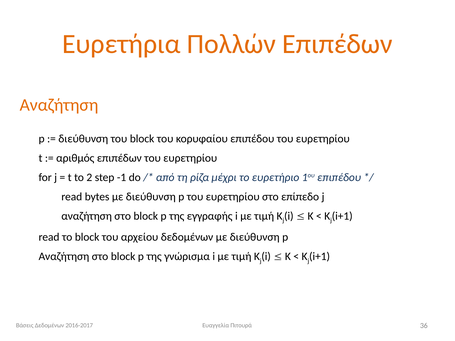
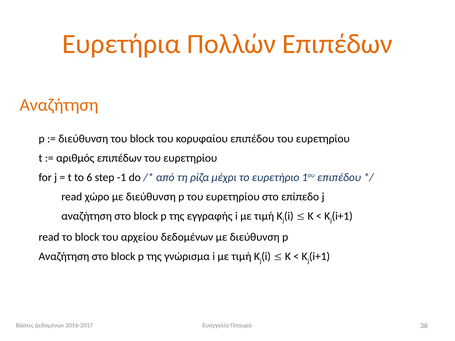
2: 2 -> 6 (89, 177)
bytes: bytes -> χώρο (97, 197)
